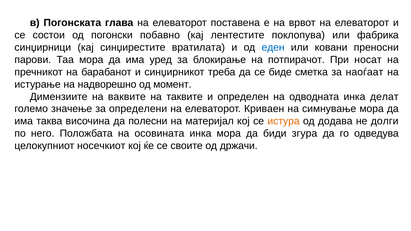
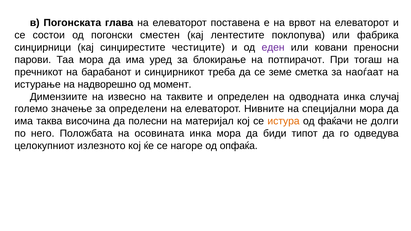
побавно: побавно -> сместен (160, 35)
вратилата: вратилата -> честиците (198, 47)
еден colour: blue -> purple (273, 47)
носат: носат -> тогаш (368, 60)
биде: биде -> земе (280, 72)
ваквите: ваквите -> извесно (127, 97)
делат: делат -> случај (384, 97)
Криваен: Криваен -> Нивните (264, 109)
симнување: симнување -> специјални (329, 109)
додава: додава -> фаќачи (335, 121)
згура: згура -> типот (305, 134)
носечкиот: носечкиот -> излезното (101, 146)
своите: своите -> нагоре (187, 146)
држачи: држачи -> опфаќа (239, 146)
